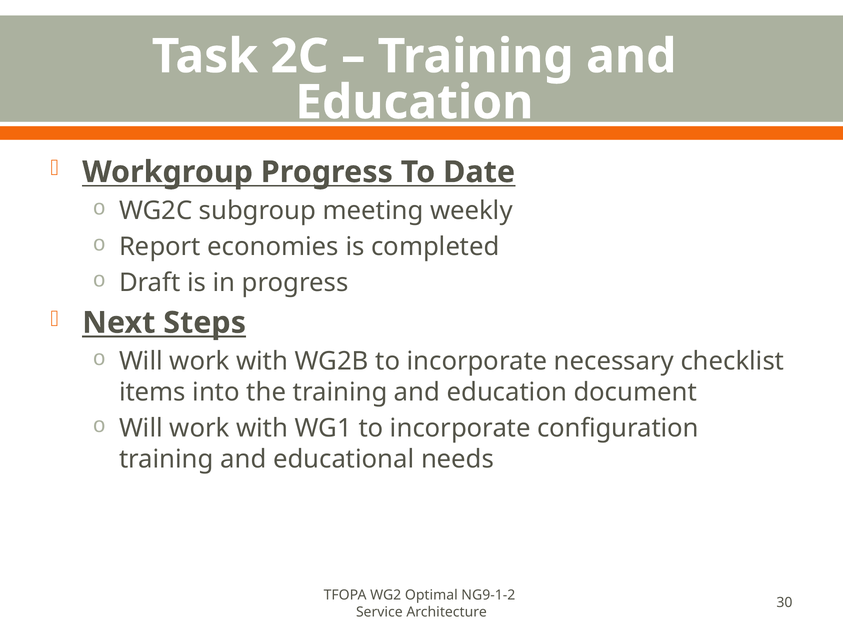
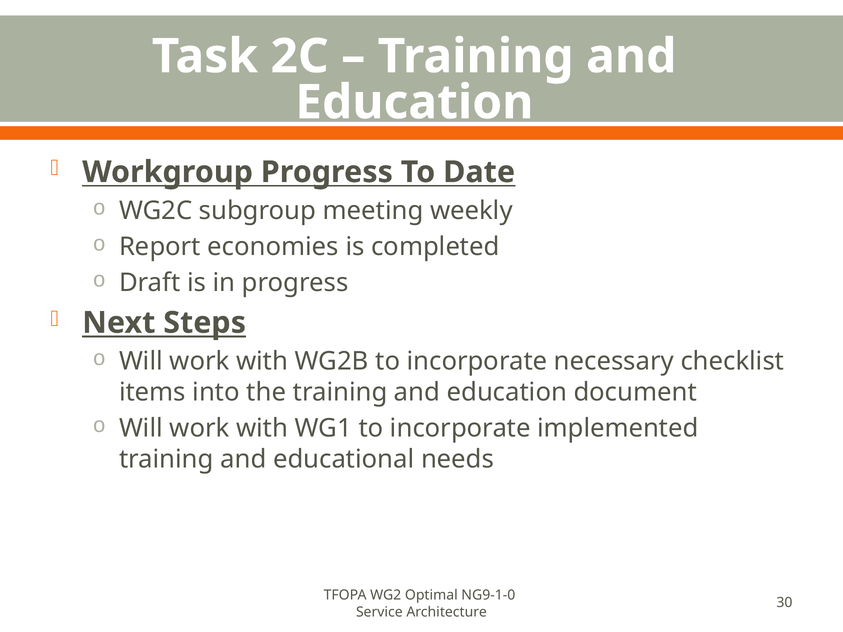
configuration: configuration -> implemented (618, 428)
NG9-1-2: NG9-1-2 -> NG9-1-0 (488, 595)
